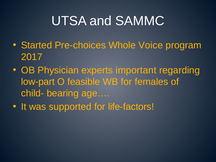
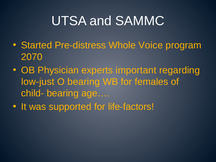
Pre-choices: Pre-choices -> Pre-distress (80, 45)
2017: 2017 -> 2070 (32, 57)
low-part: low-part -> low-just (38, 82)
O feasible: feasible -> bearing (84, 82)
